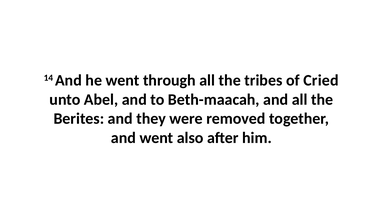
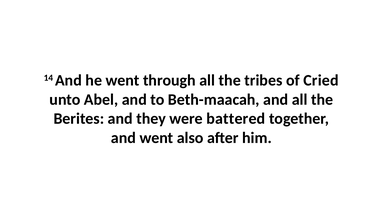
removed: removed -> battered (236, 118)
